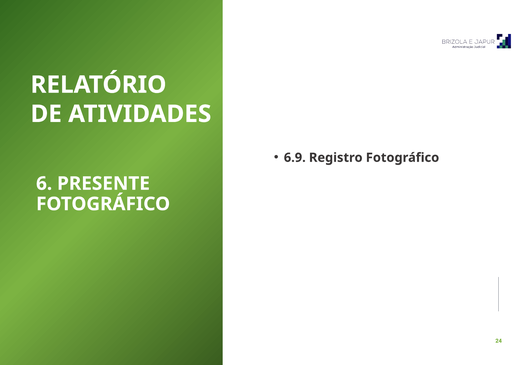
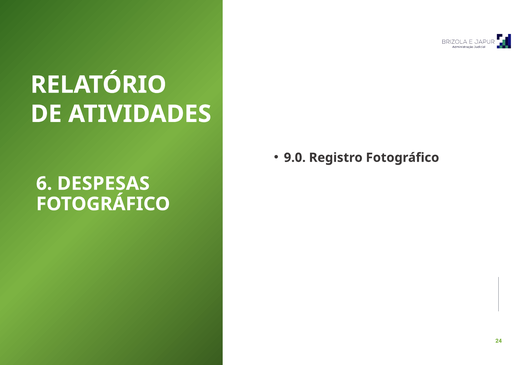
6.9: 6.9 -> 9.0 (295, 158)
PRESENTE: PRESENTE -> DESPESAS (103, 184)
